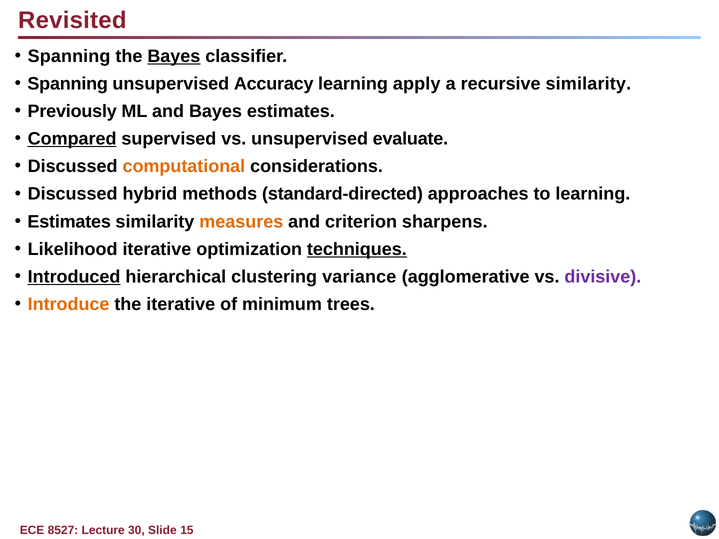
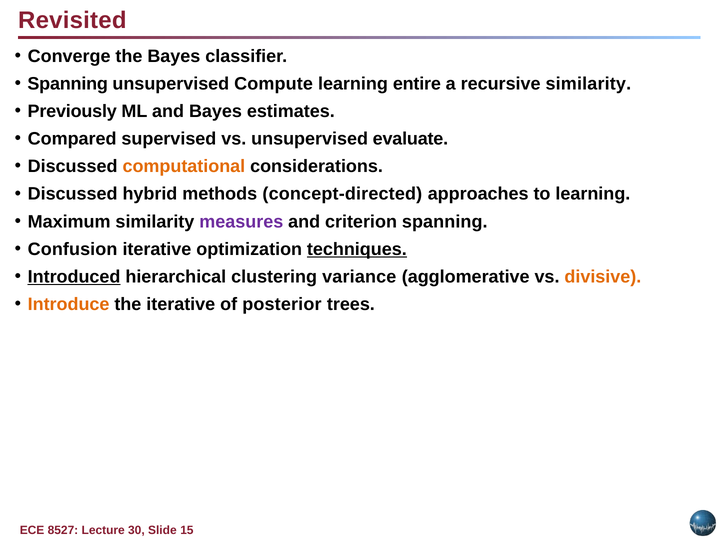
Spanning: Spanning -> Converge (69, 56)
Bayes underline: present -> none (174, 56)
Accuracy: Accuracy -> Compute (274, 84)
apply: apply -> entire (417, 84)
Compared underline: present -> none (72, 139)
standard-directed: standard-directed -> concept-directed (342, 194)
Estimates: Estimates -> Maximum (69, 222)
measures colour: orange -> purple (241, 222)
criterion sharpens: sharpens -> spanning (445, 222)
Likelihood: Likelihood -> Confusion (73, 249)
divisive colour: purple -> orange (603, 277)
minimum: minimum -> posterior (282, 304)
